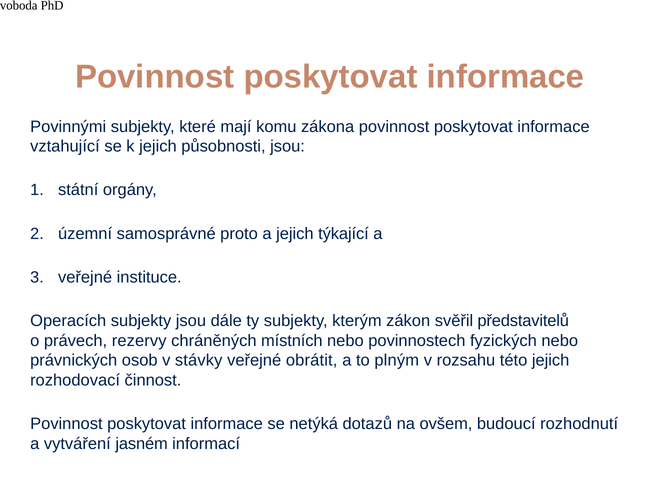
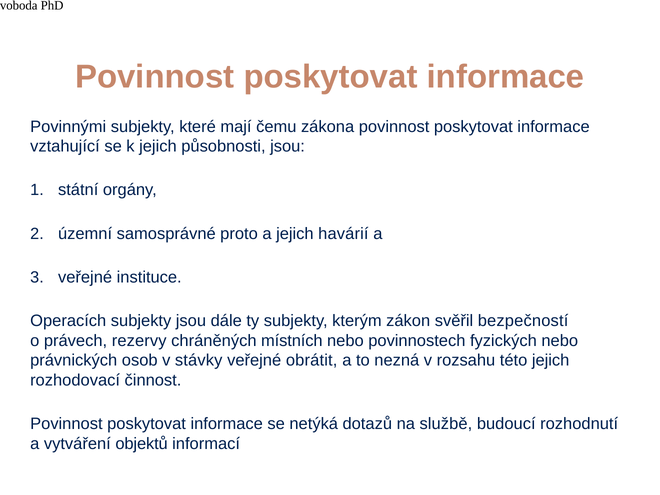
komu: komu -> čemu (276, 127)
týkající: týkající -> havárií (343, 234)
představitelů: představitelů -> bezpečností (523, 321)
plným: plným -> nezná (397, 360)
ovšem: ovšem -> službě (446, 424)
jasném: jasném -> objektů (142, 444)
